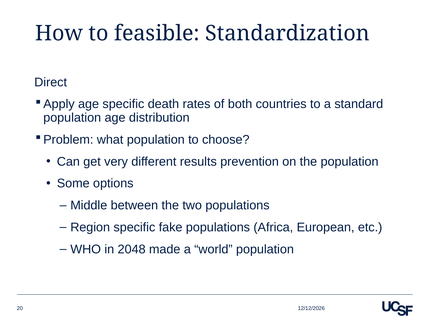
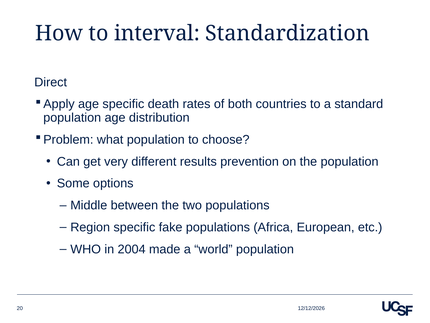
feasible: feasible -> interval (157, 33)
2048: 2048 -> 2004 (132, 249)
